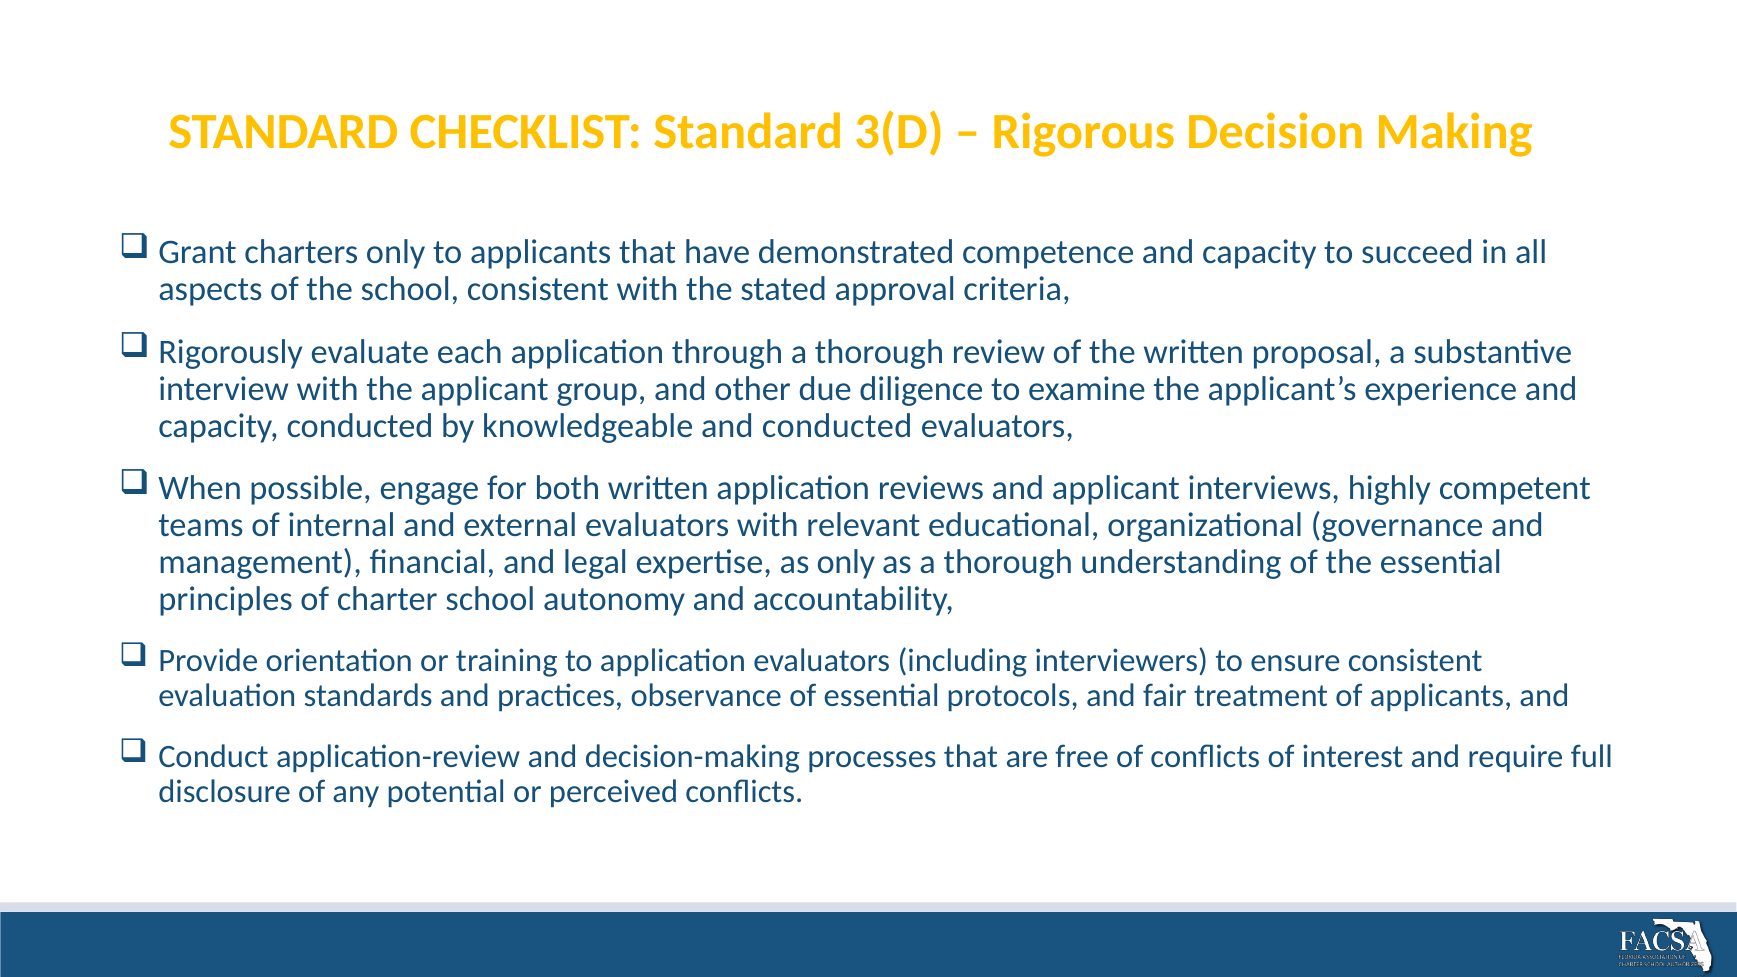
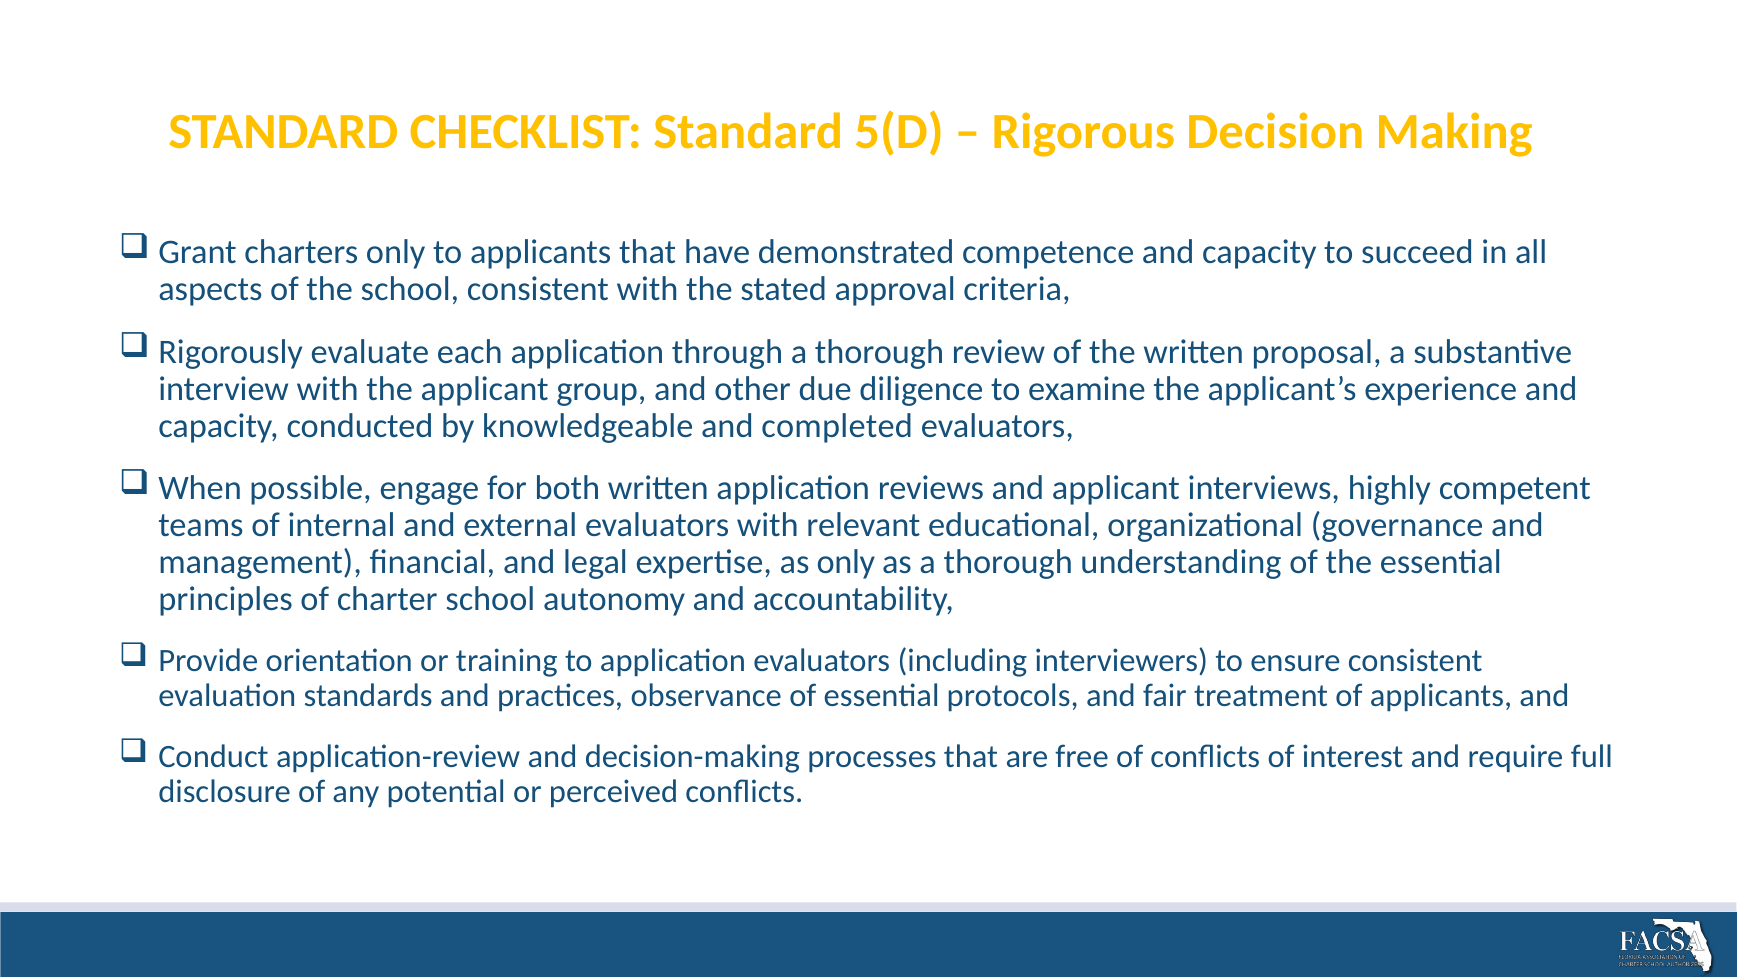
3(D: 3(D -> 5(D (899, 132)
and conducted: conducted -> completed (837, 426)
